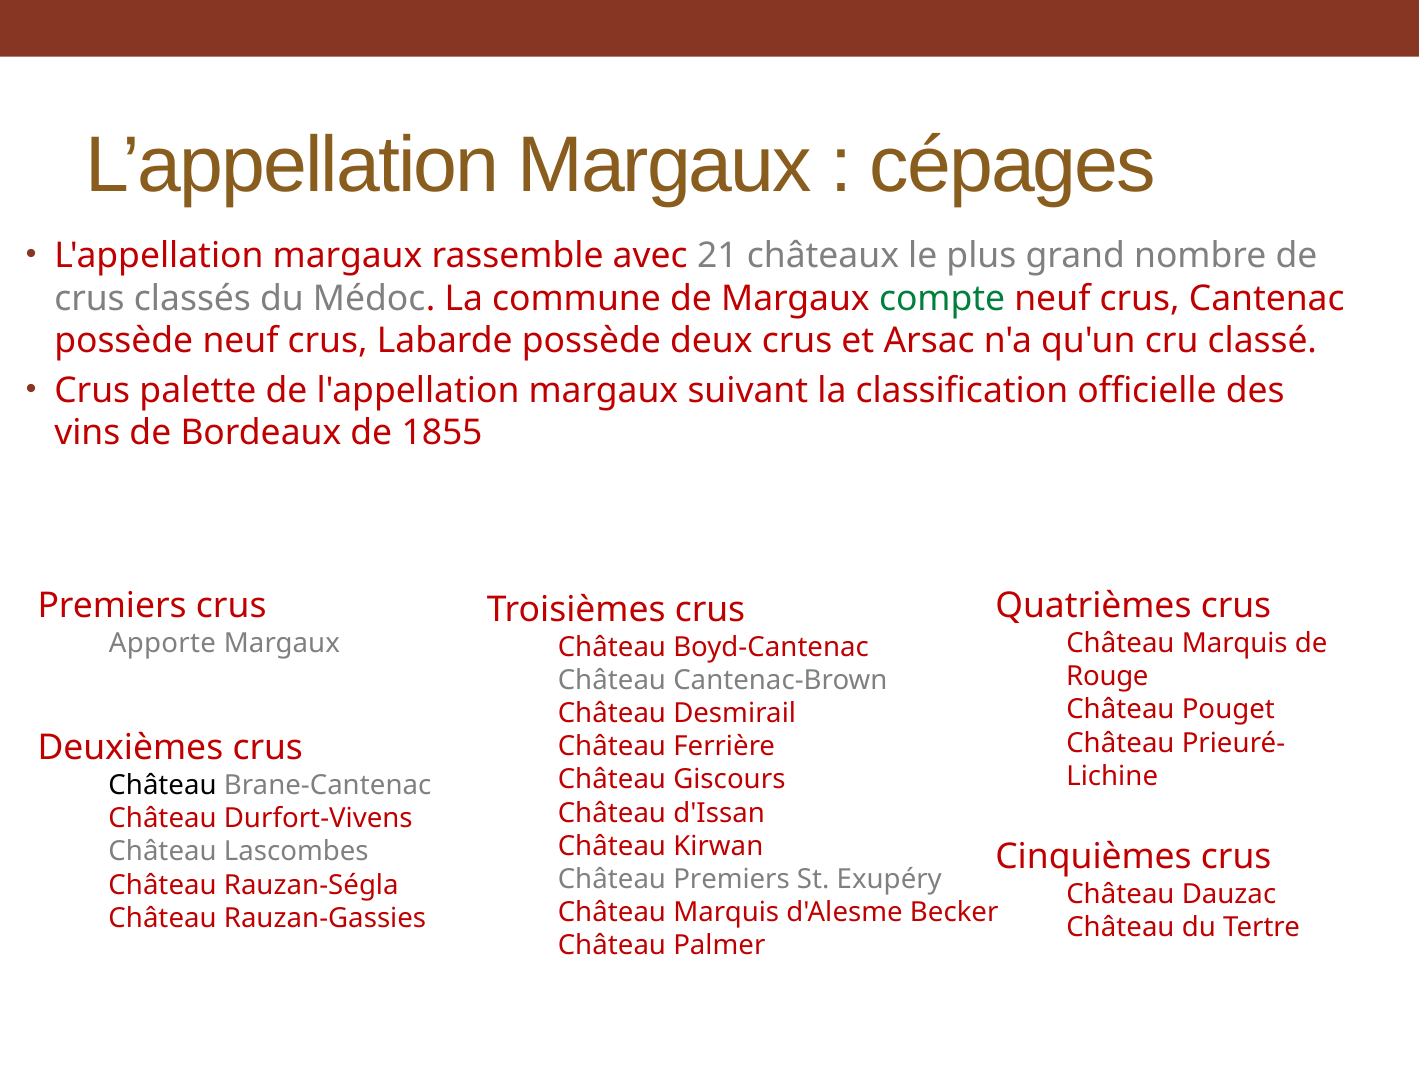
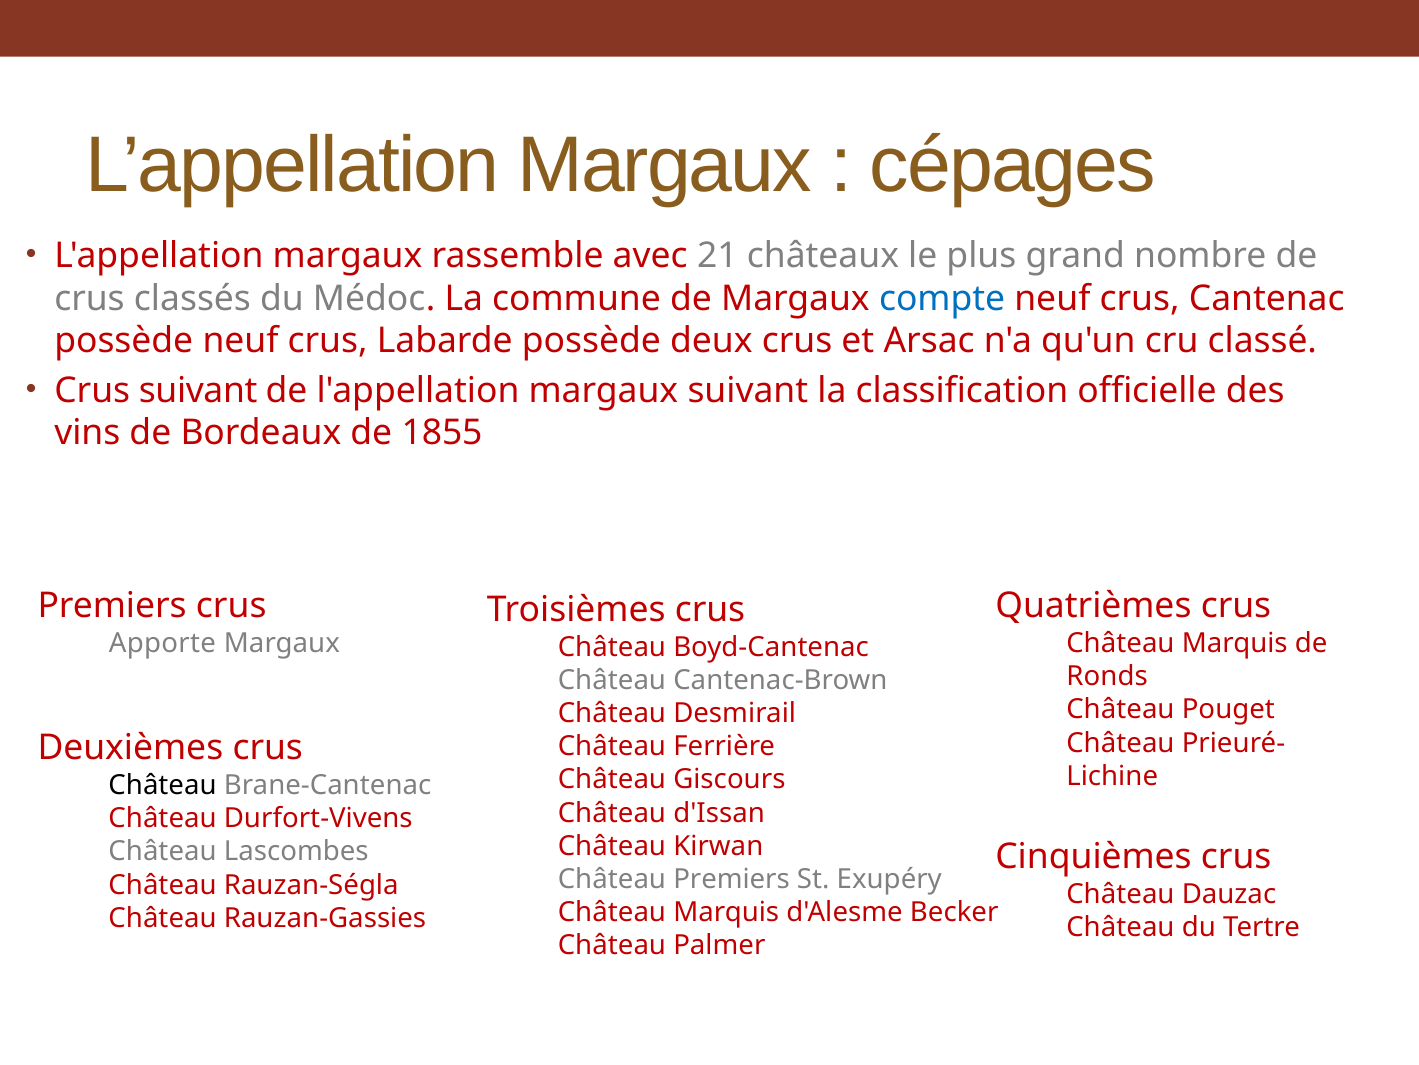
compte colour: green -> blue (942, 298)
Crus palette: palette -> suivant (198, 390)
Rouge: Rouge -> Ronds (1107, 676)
